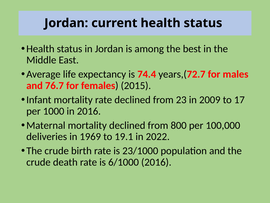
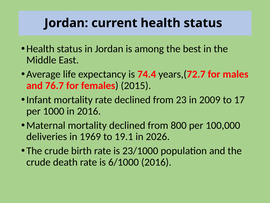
2022: 2022 -> 2026 (158, 136)
